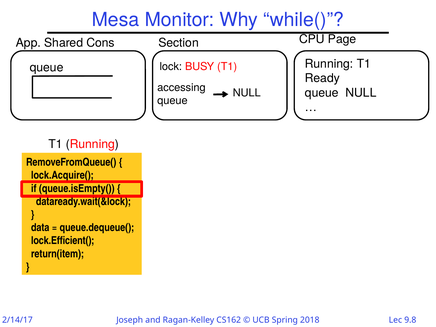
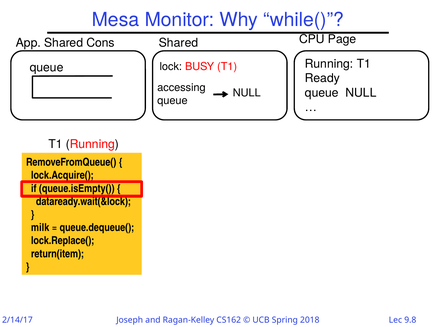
Section: Section -> Shared (179, 43)
data: data -> milk (40, 228)
lock.Efficient(: lock.Efficient( -> lock.Replace( (63, 241)
